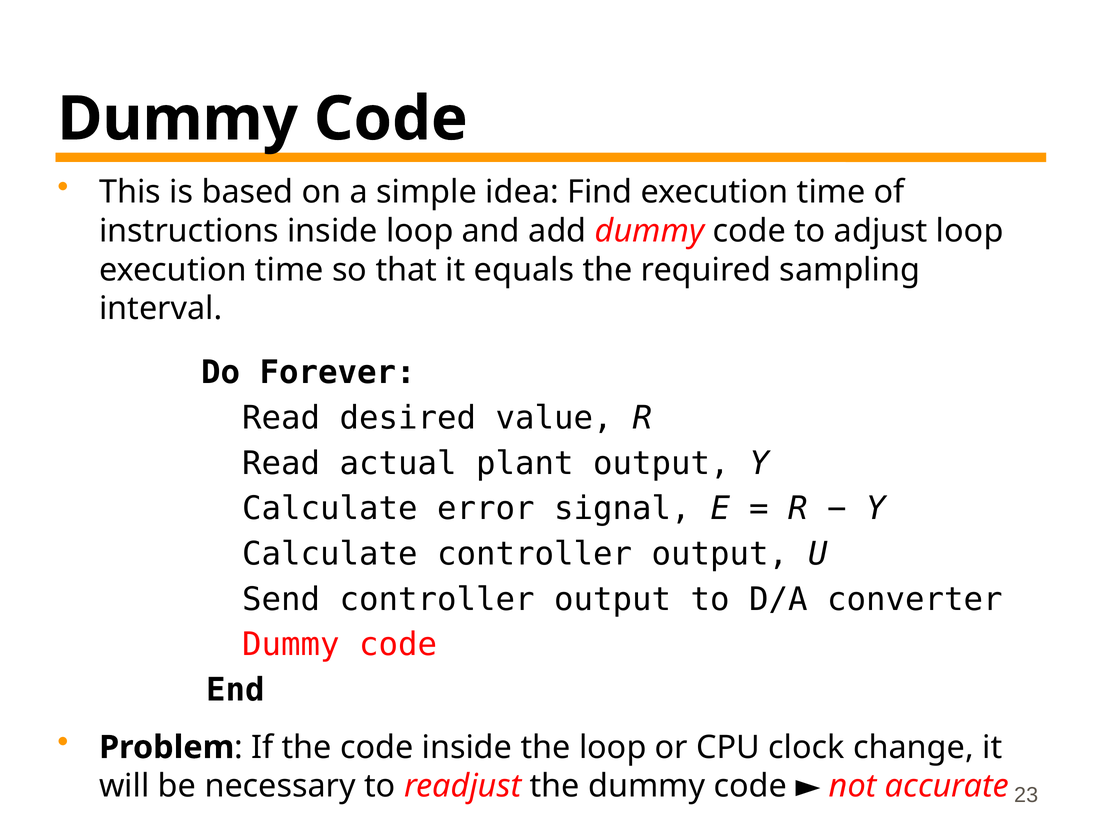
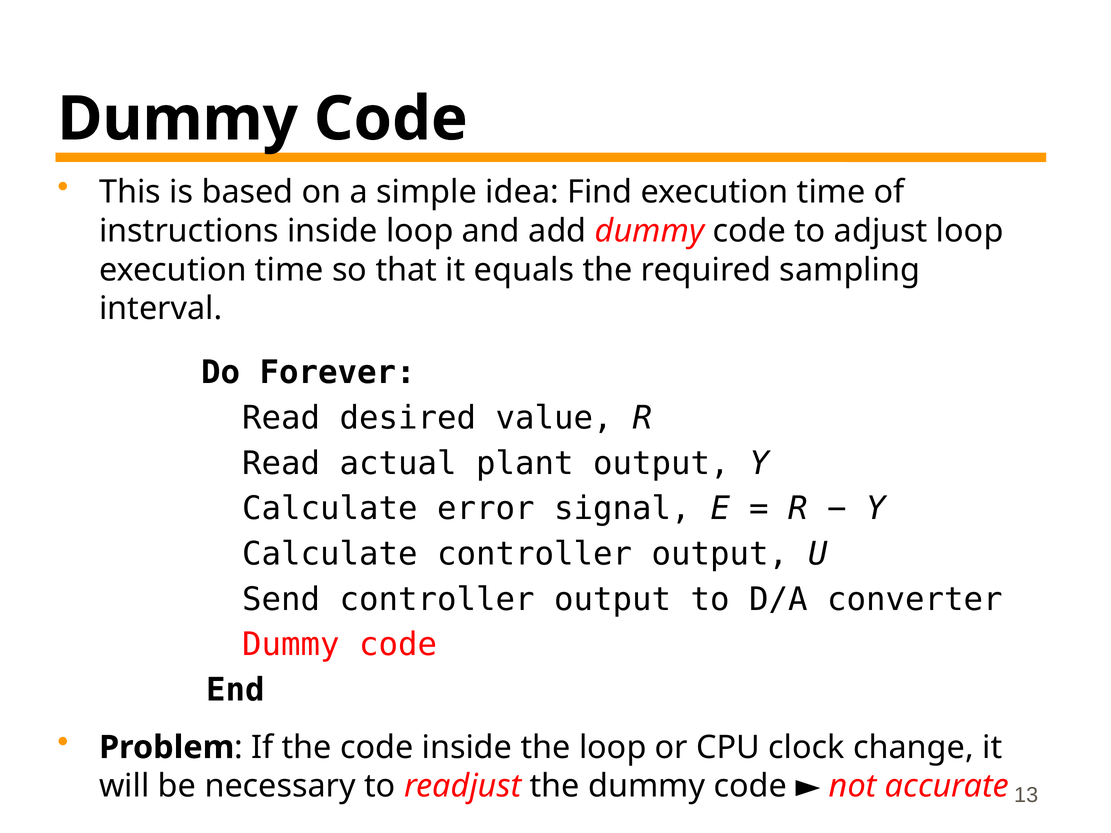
23: 23 -> 13 (1026, 795)
